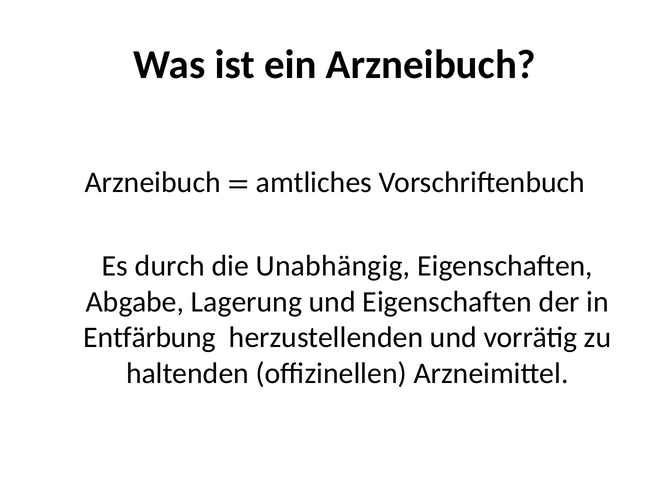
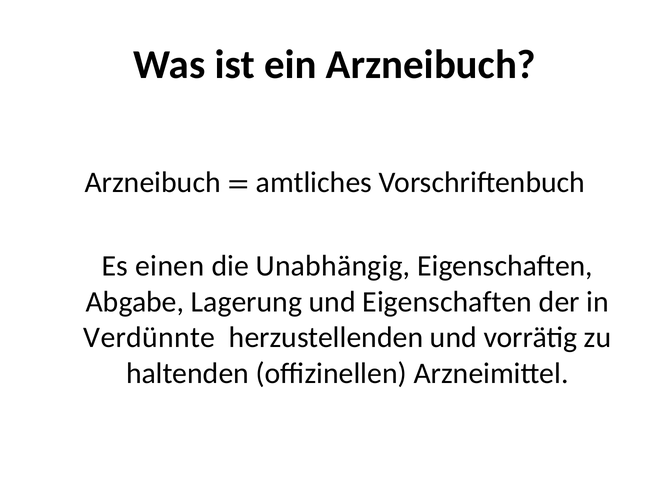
durch: durch -> einen (170, 266)
Entfärbung: Entfärbung -> Verdünnte (149, 337)
